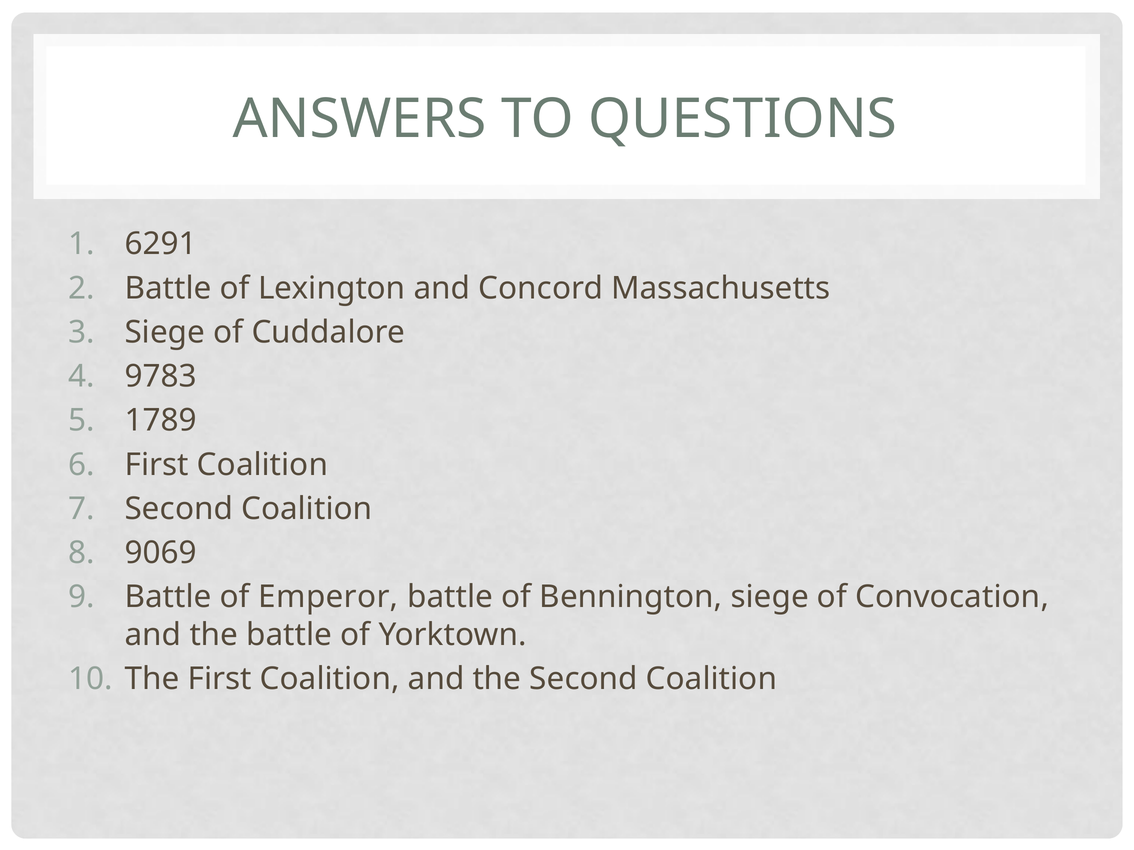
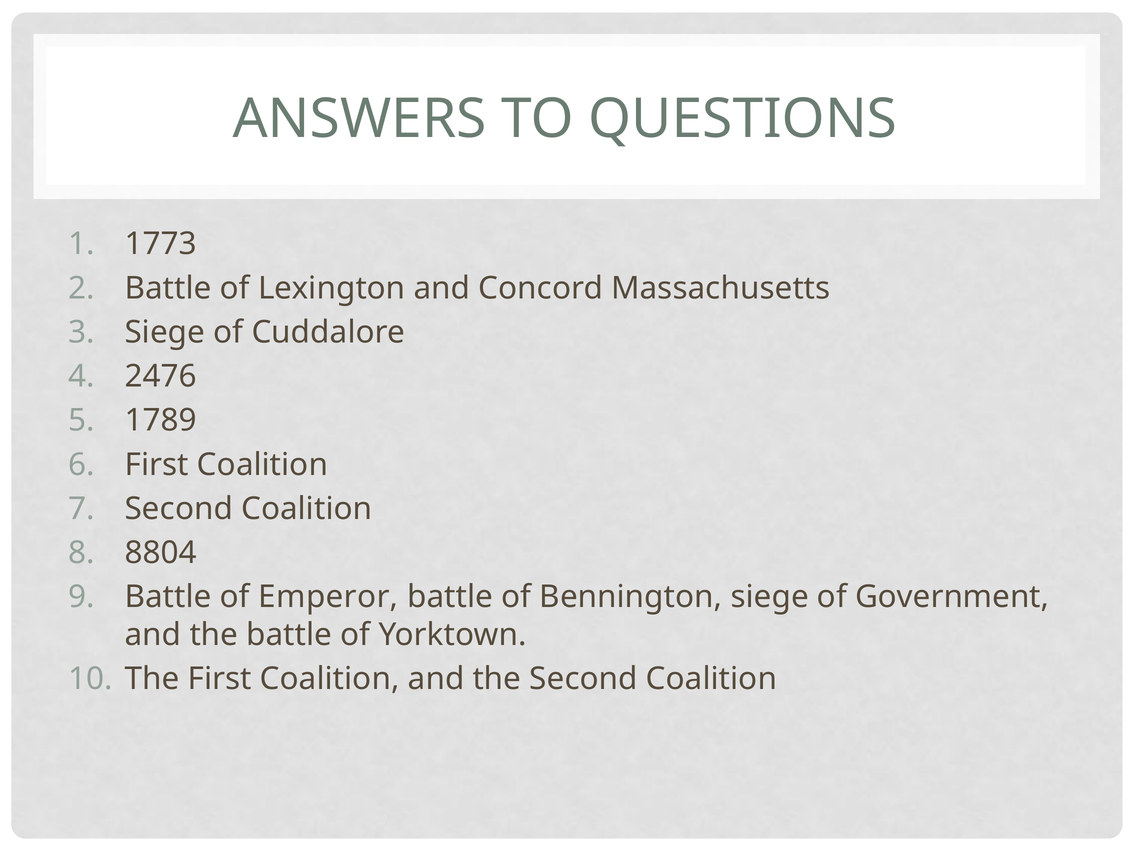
6291: 6291 -> 1773 (161, 244)
9783: 9783 -> 2476 (161, 377)
9069: 9069 -> 8804 (161, 553)
Convocation: Convocation -> Government (952, 597)
